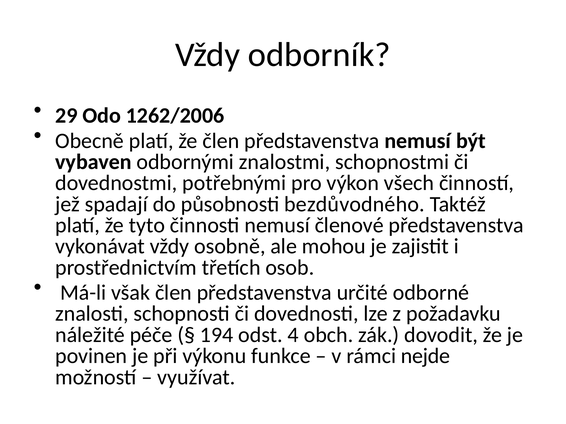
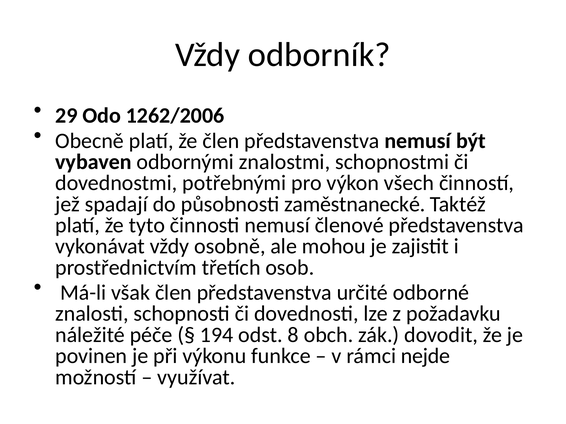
bezdůvodného: bezdůvodného -> zaměstnanecké (355, 204)
4: 4 -> 8 (293, 335)
